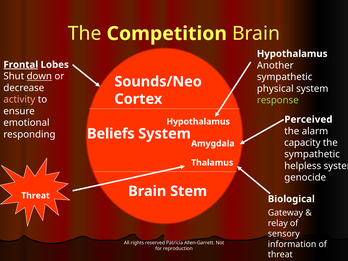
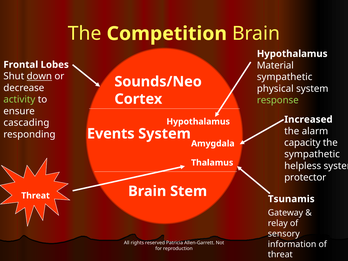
Another: Another -> Material (275, 65)
Frontal underline: present -> none (21, 65)
activity colour: pink -> light green (19, 99)
Perceived: Perceived -> Increased (308, 119)
emotional: emotional -> cascading (26, 123)
Beliefs: Beliefs -> Events (111, 134)
genocide: genocide -> protector (305, 177)
Biological: Biological -> Tsunamis (291, 199)
